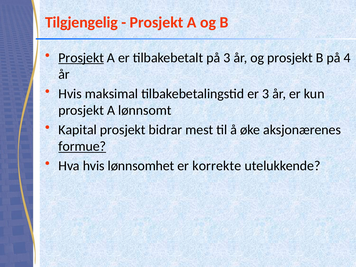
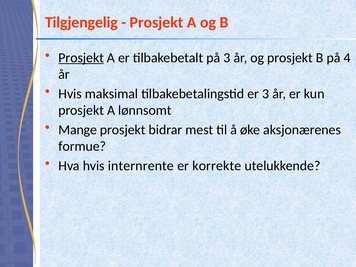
Kapital: Kapital -> Mange (78, 130)
formue underline: present -> none (82, 146)
lønnsomhet: lønnsomhet -> internrente (141, 166)
